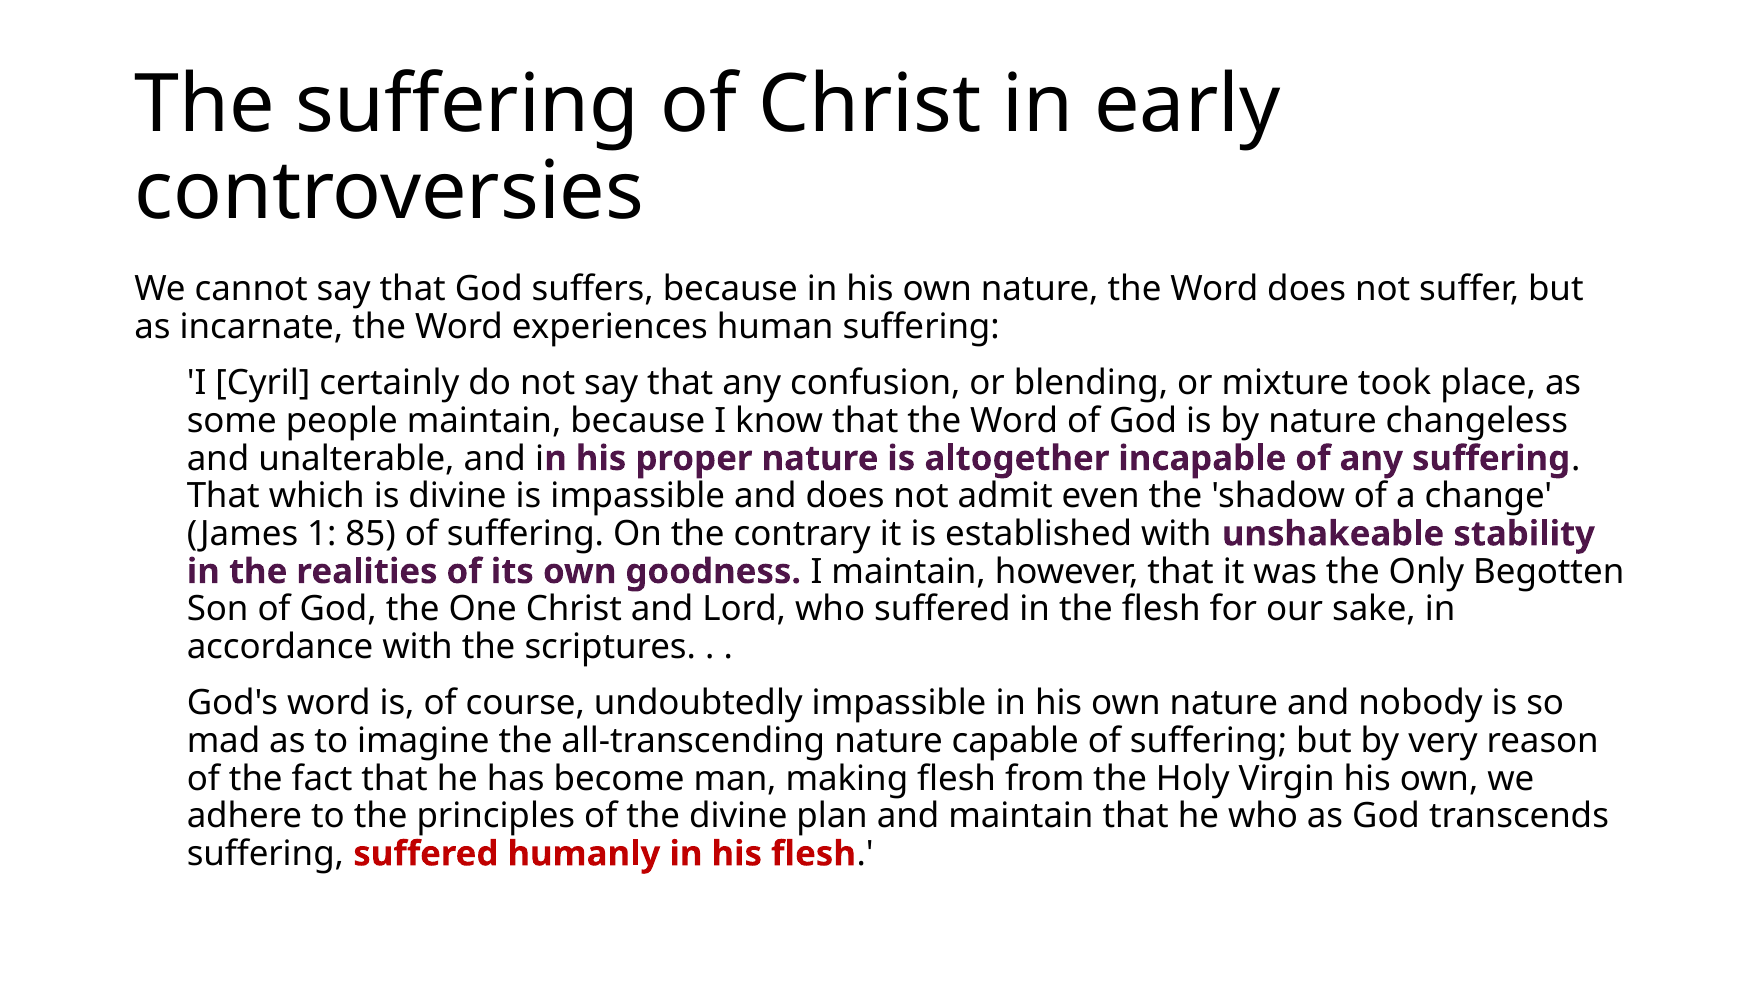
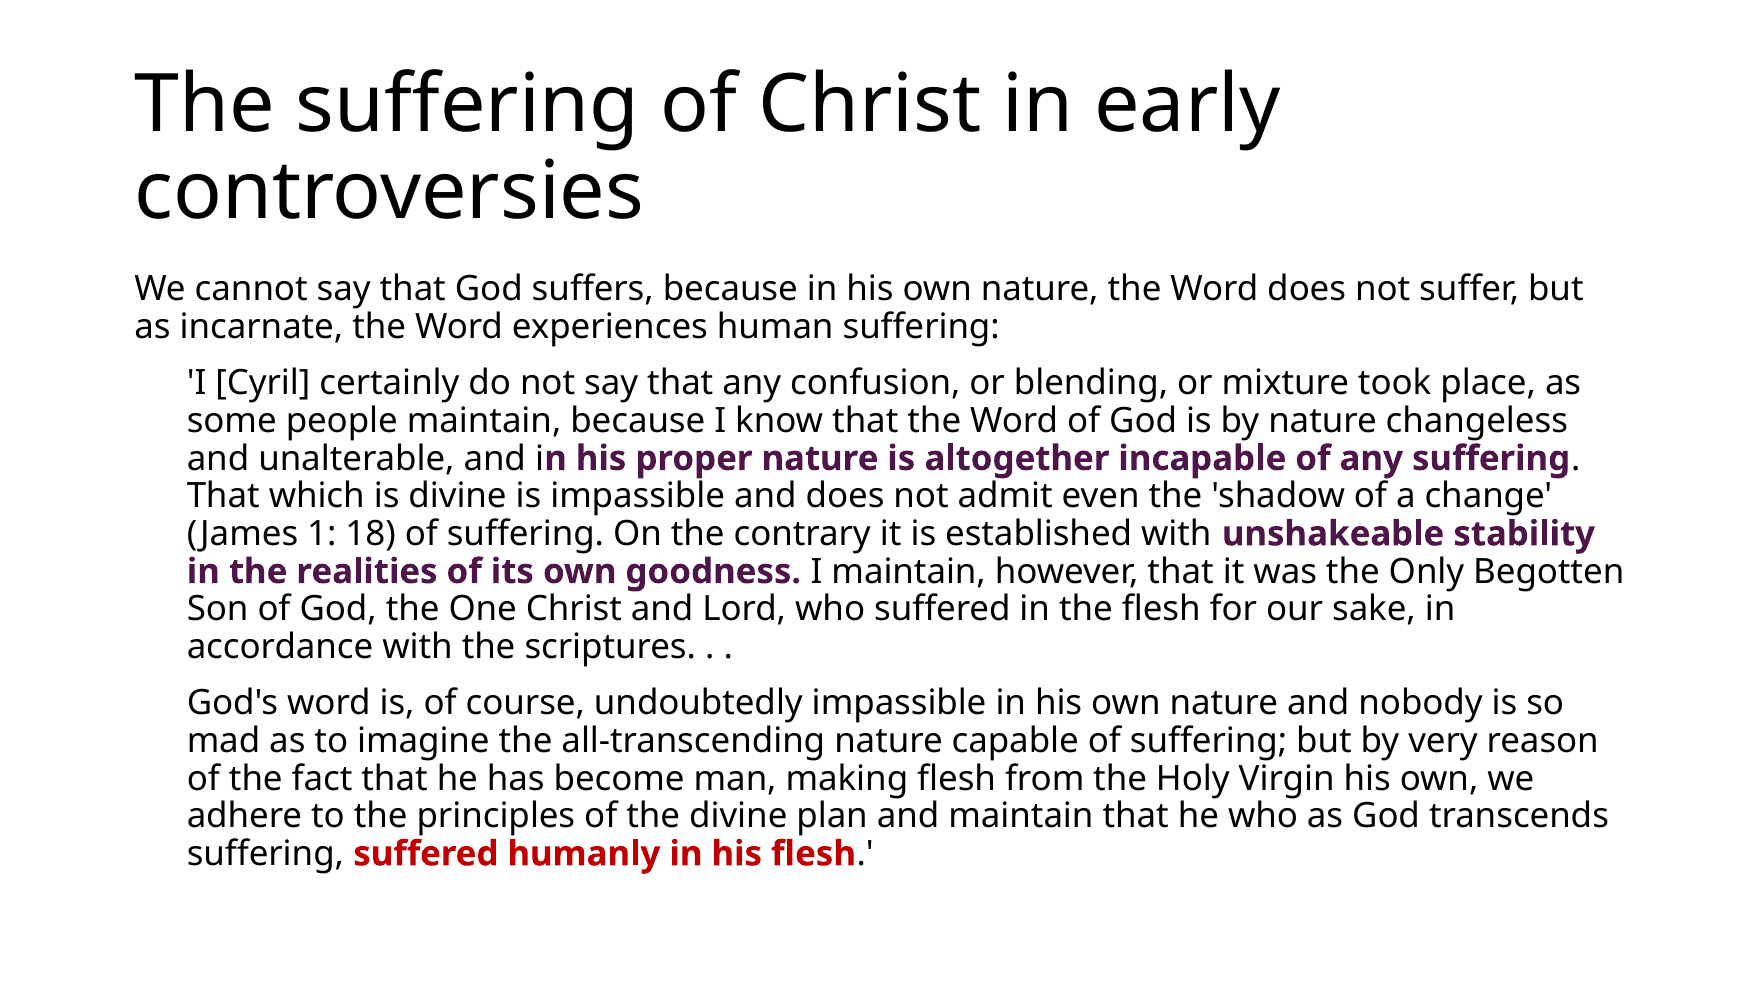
85: 85 -> 18 (371, 534)
